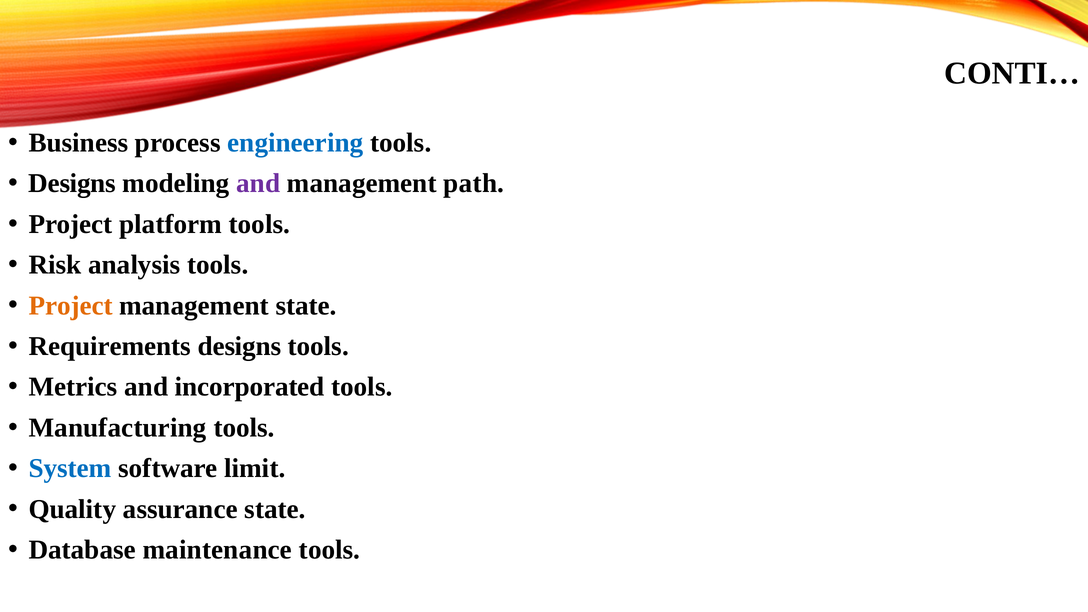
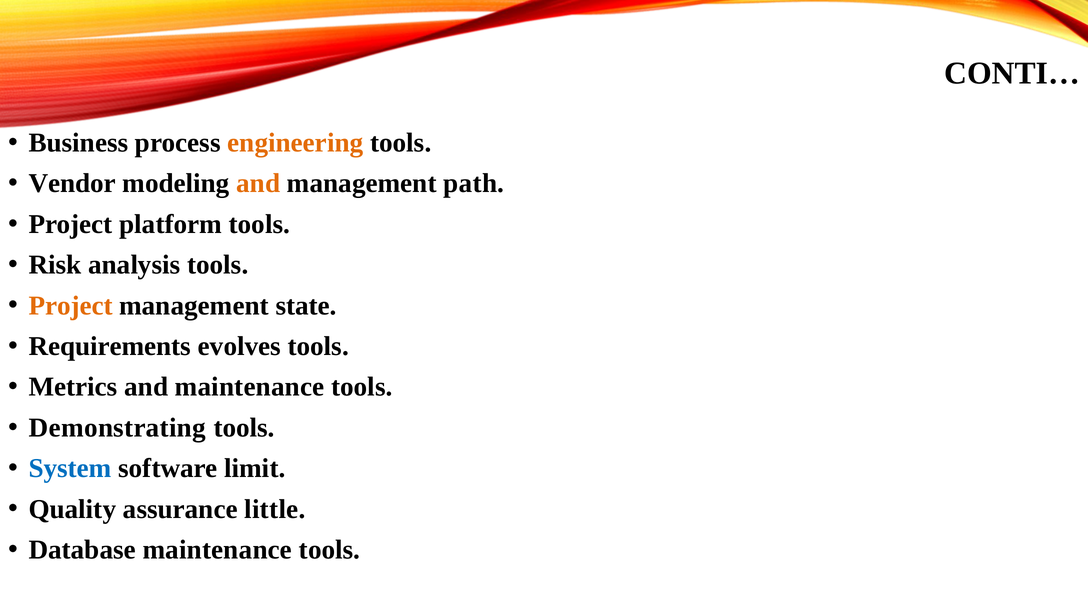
engineering colour: blue -> orange (295, 143)
Designs: Designs -> Vendor (72, 183)
and colour: purple -> orange (258, 183)
Requirements designs: designs -> evolves (239, 346)
and incorporated: incorporated -> maintenance (250, 387)
Manufacturing: Manufacturing -> Demonstrating (117, 428)
assurance state: state -> little (275, 509)
